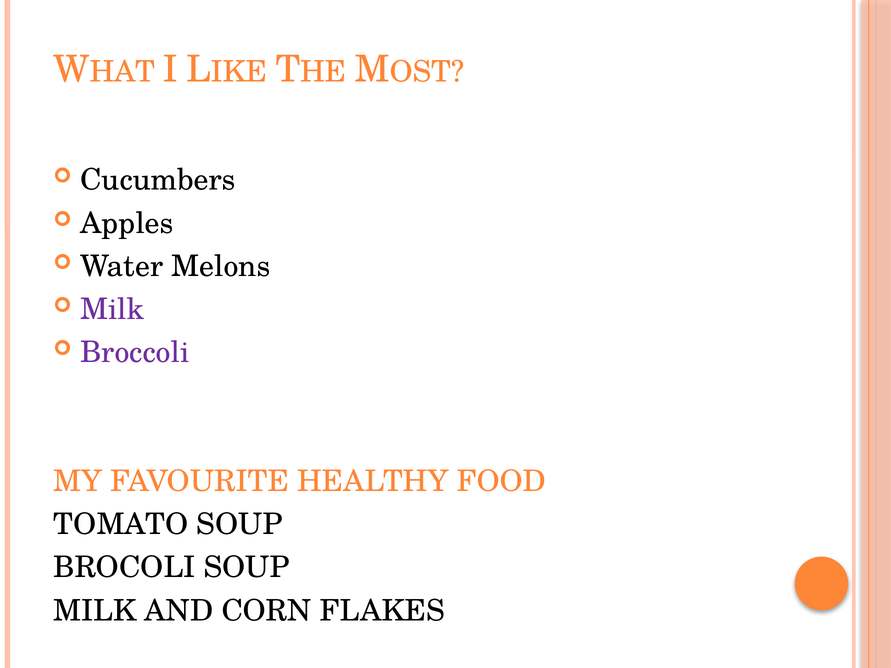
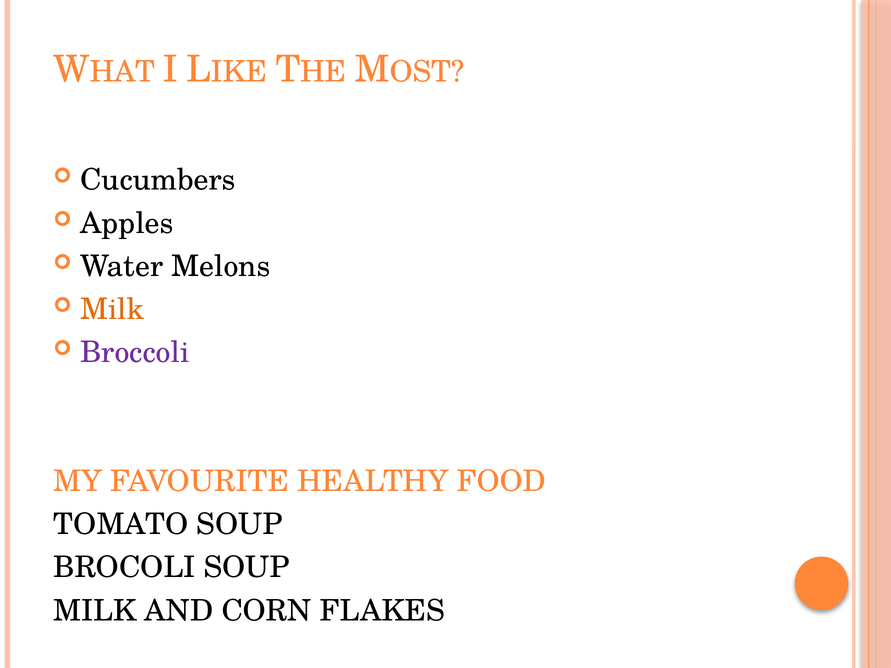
Milk colour: purple -> orange (112, 309)
